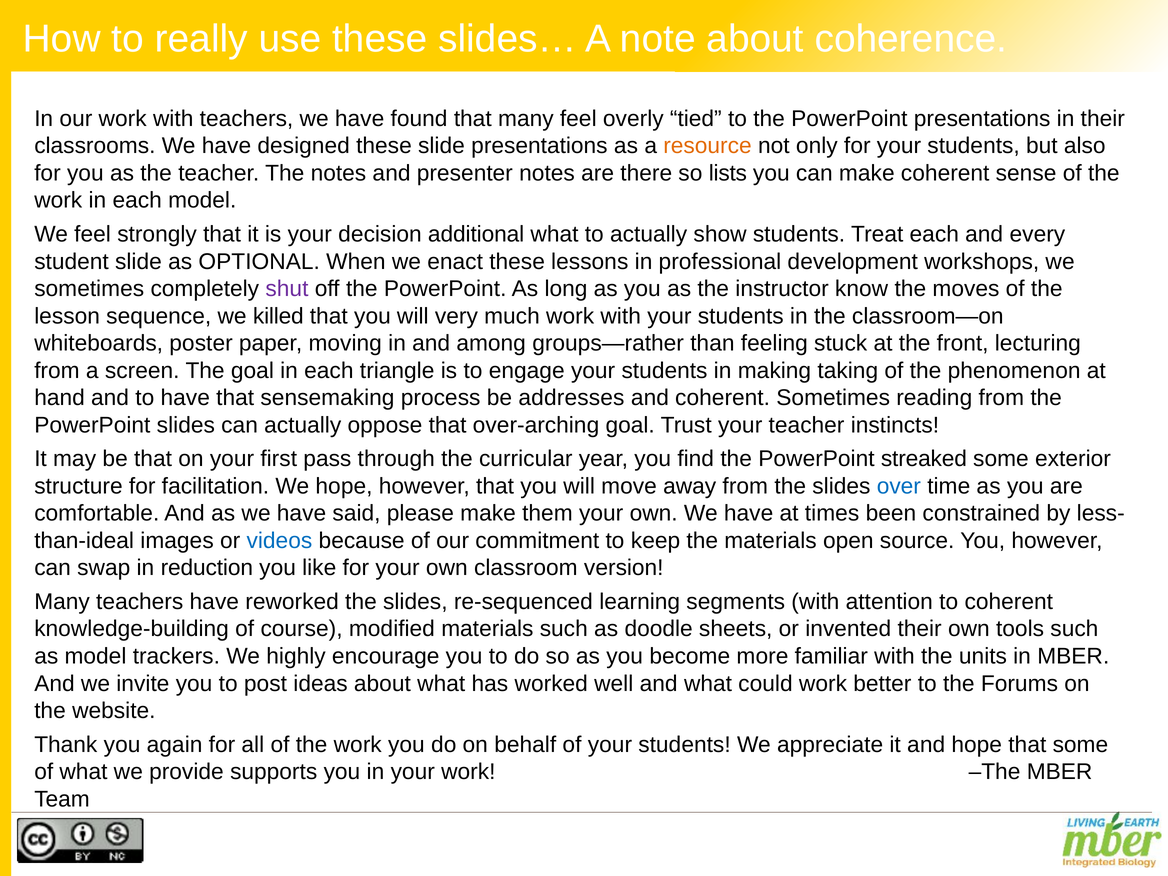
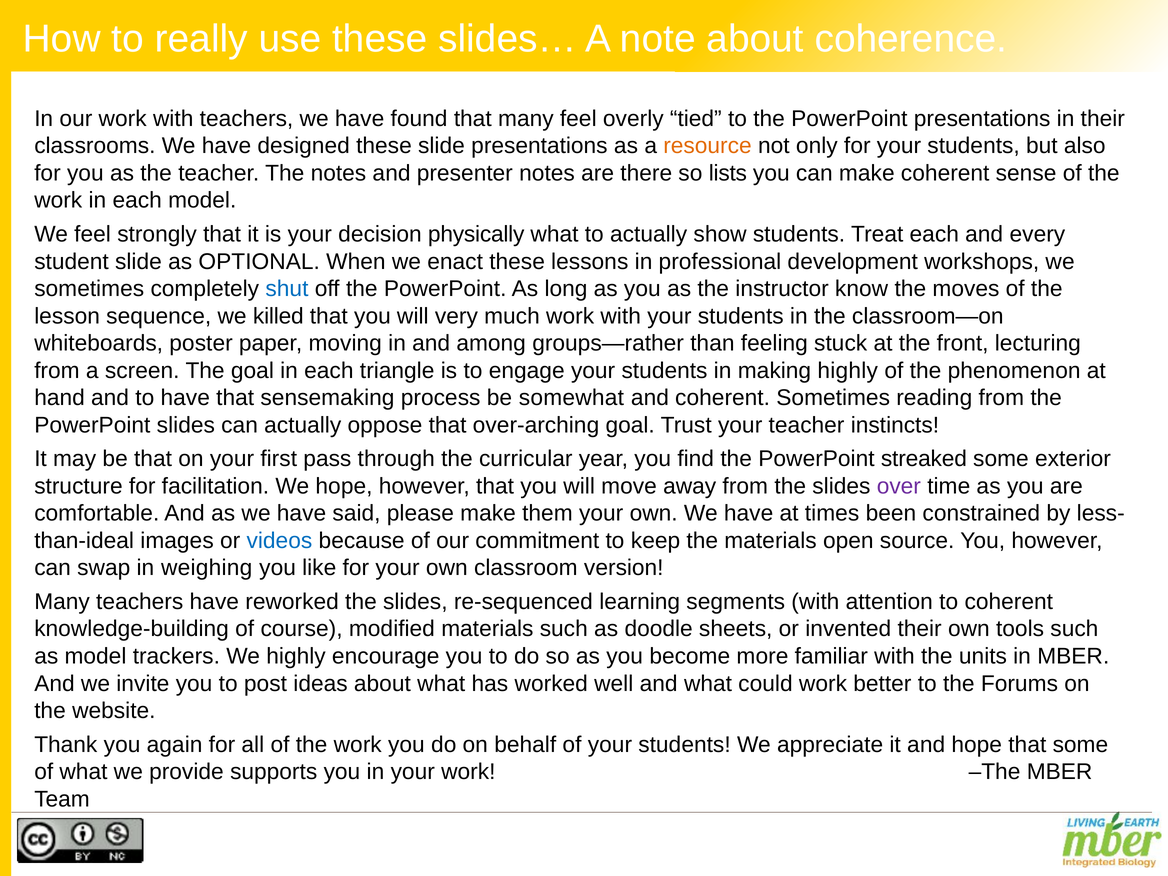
additional: additional -> physically (476, 234)
shut colour: purple -> blue (287, 289)
making taking: taking -> highly (848, 371)
addresses: addresses -> somewhat (571, 398)
over colour: blue -> purple (899, 486)
reduction: reduction -> weighing (207, 568)
